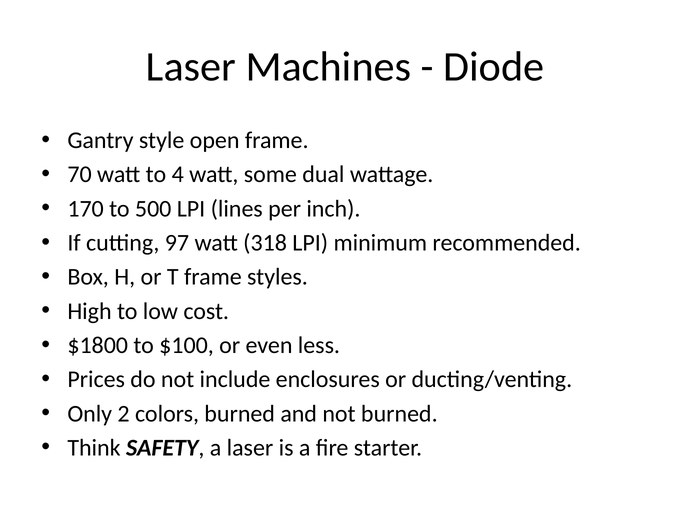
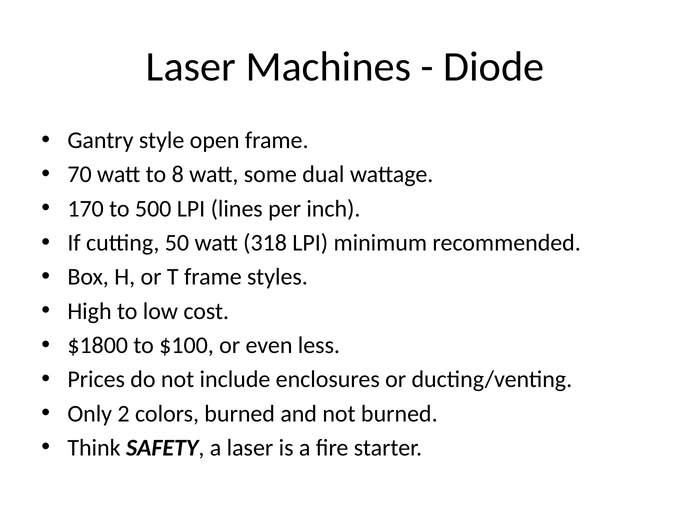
4: 4 -> 8 (178, 175)
97: 97 -> 50 (177, 243)
